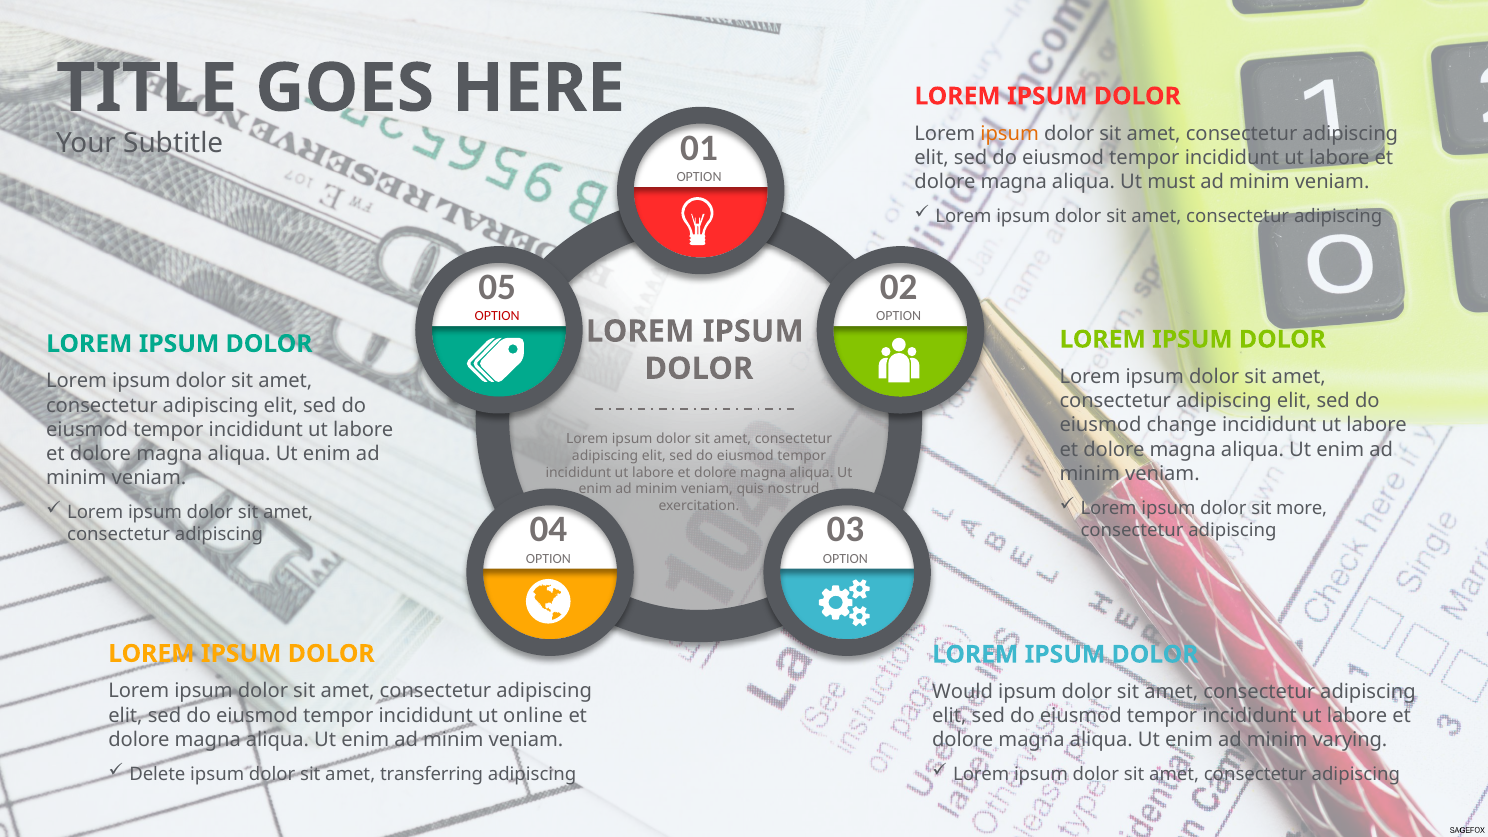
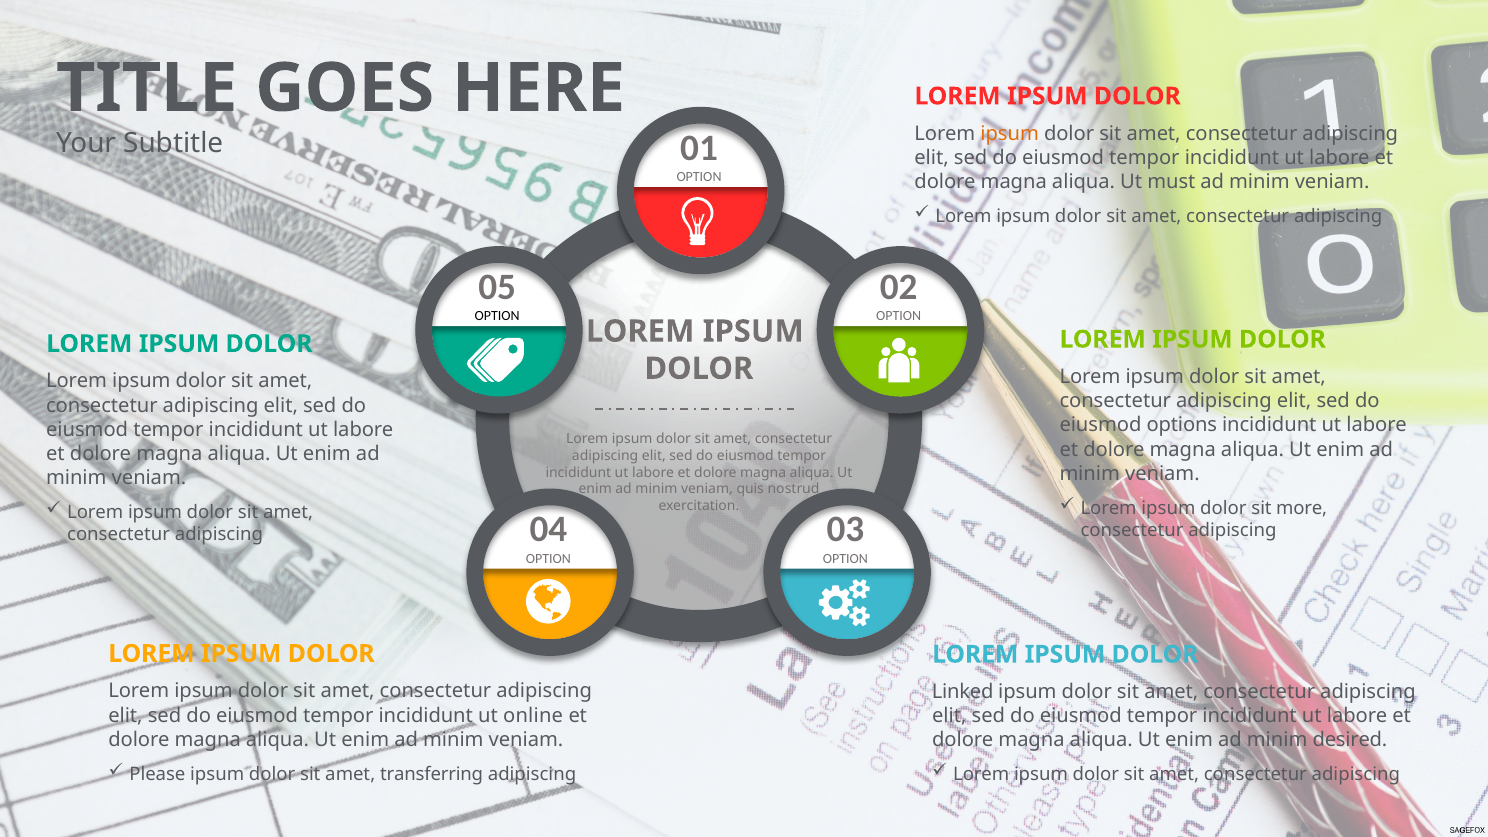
OPTION colour: red -> black (497, 316)
change: change -> options (1182, 425)
Would: Would -> Linked (963, 692)
varying: varying -> desired (1350, 740)
Delete: Delete -> Please (157, 774)
